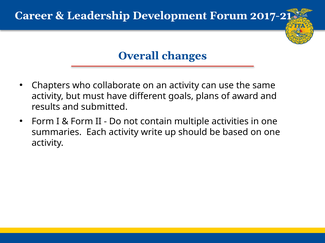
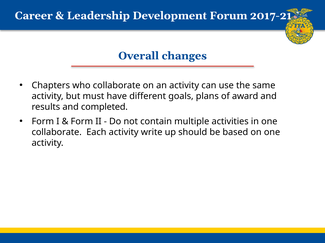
submitted: submitted -> completed (104, 107)
summaries: summaries -> collaborate (57, 133)
